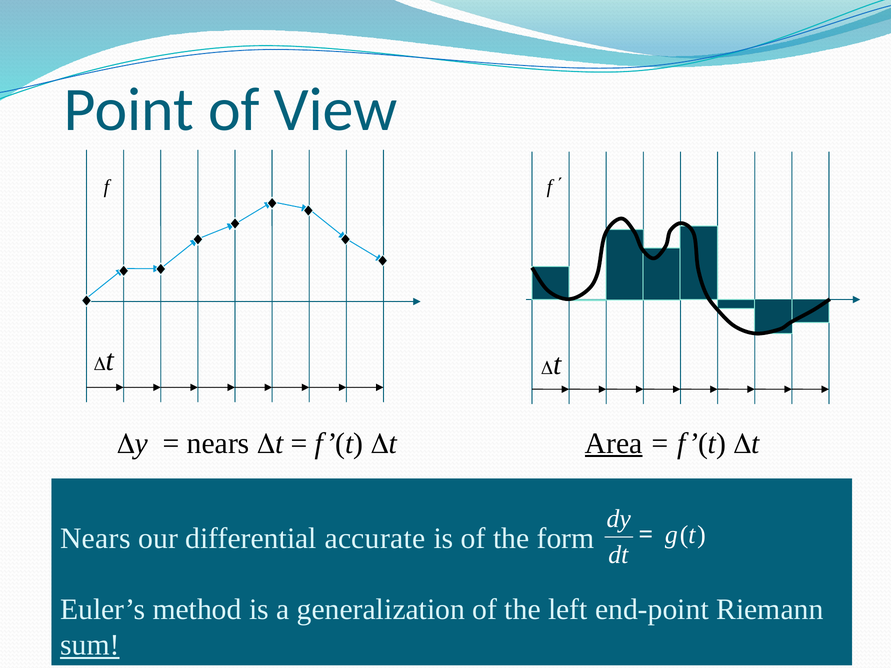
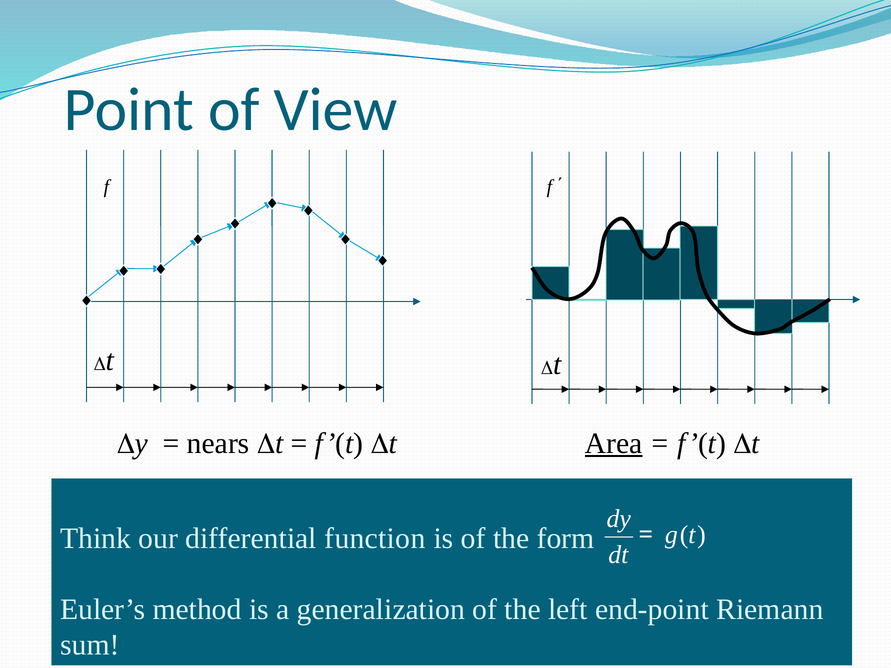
Nears: Nears -> Think (96, 539)
accurate: accurate -> function (375, 539)
sum underline: present -> none (90, 645)
